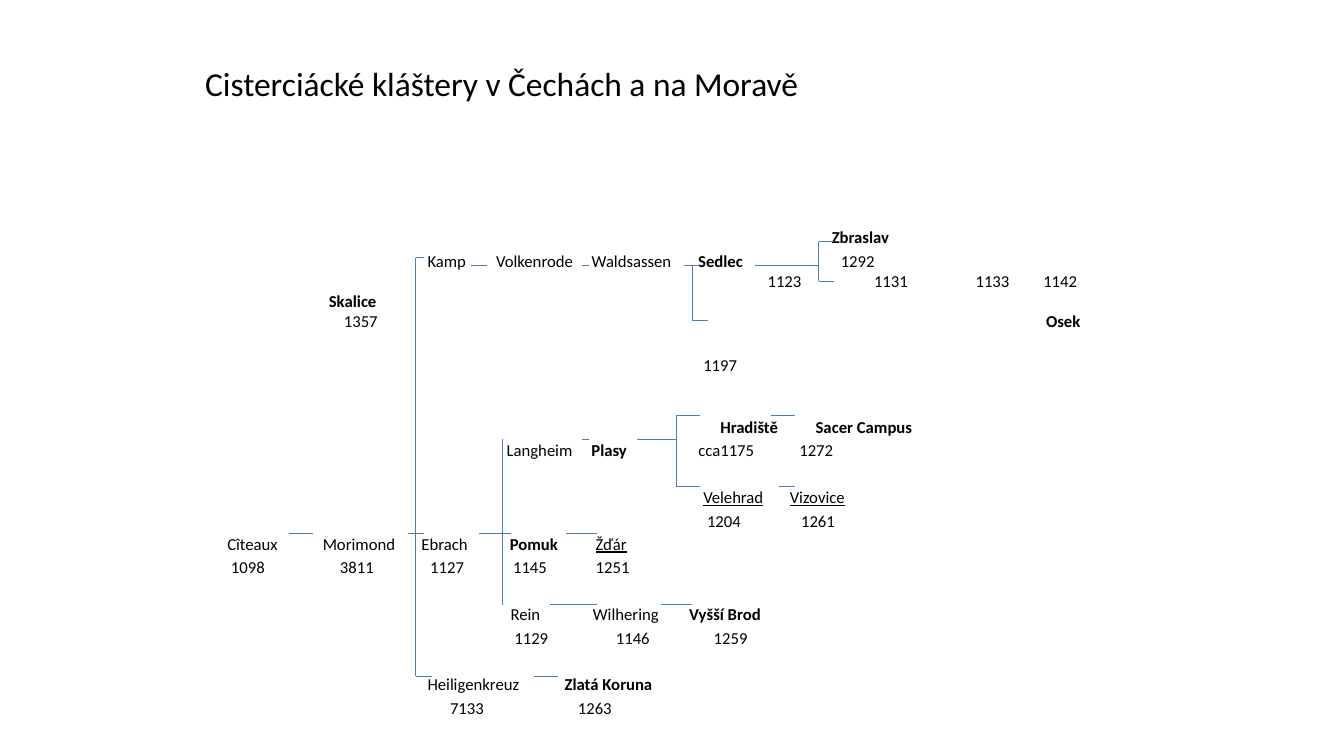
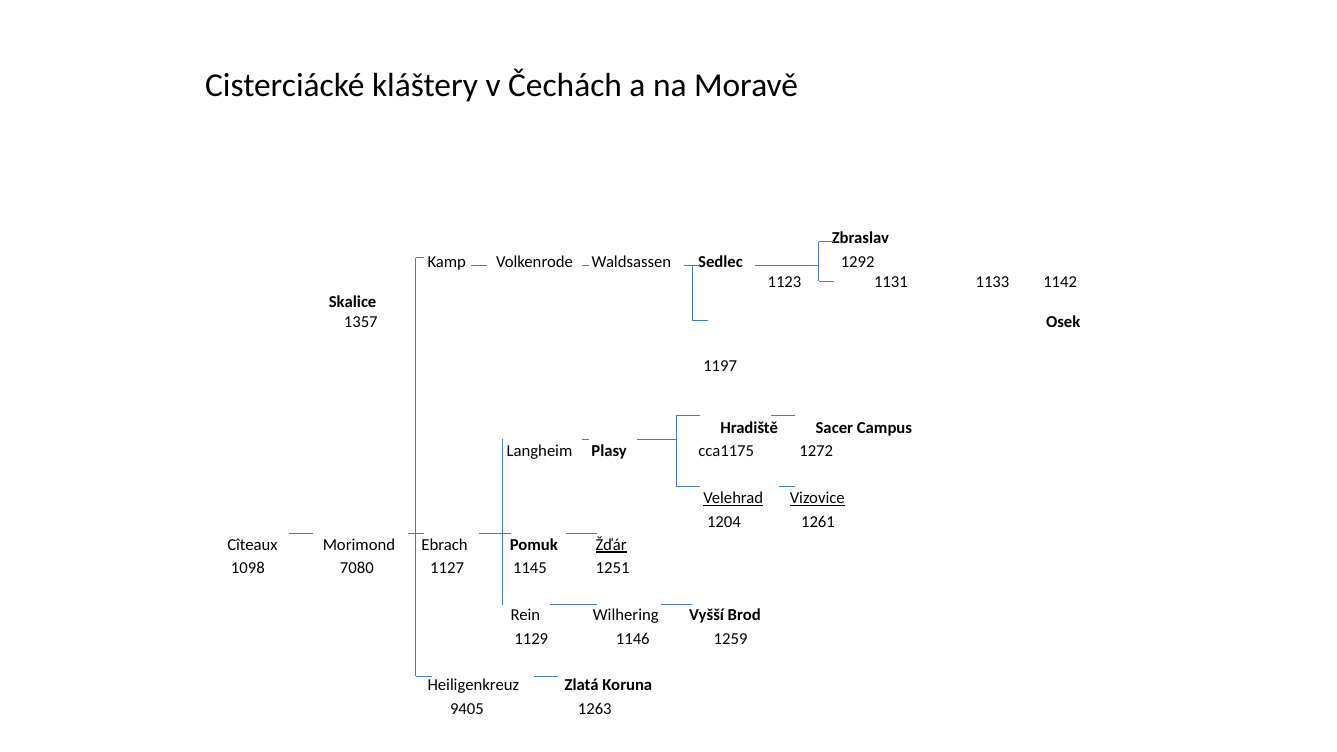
3811: 3811 -> 7080 (357, 568)
7133: 7133 -> 9405 (467, 709)
